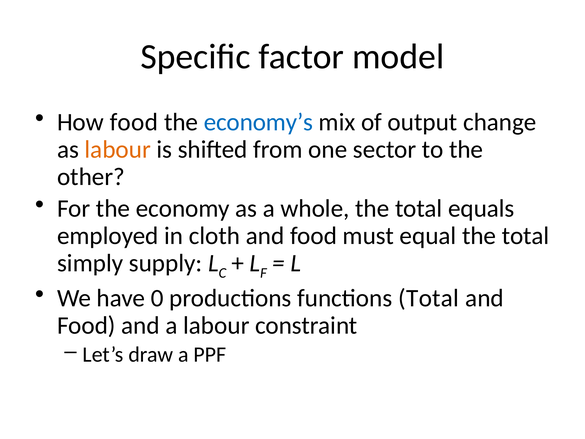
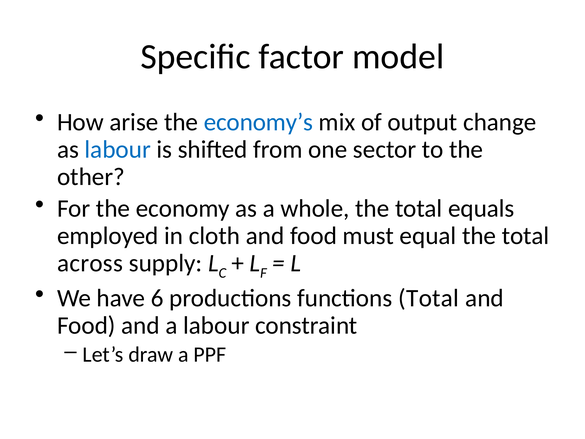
How food: food -> arise (134, 122)
labour colour: orange -> blue (118, 149)
simply: simply -> across (90, 263)
0: 0 -> 6 (157, 298)
